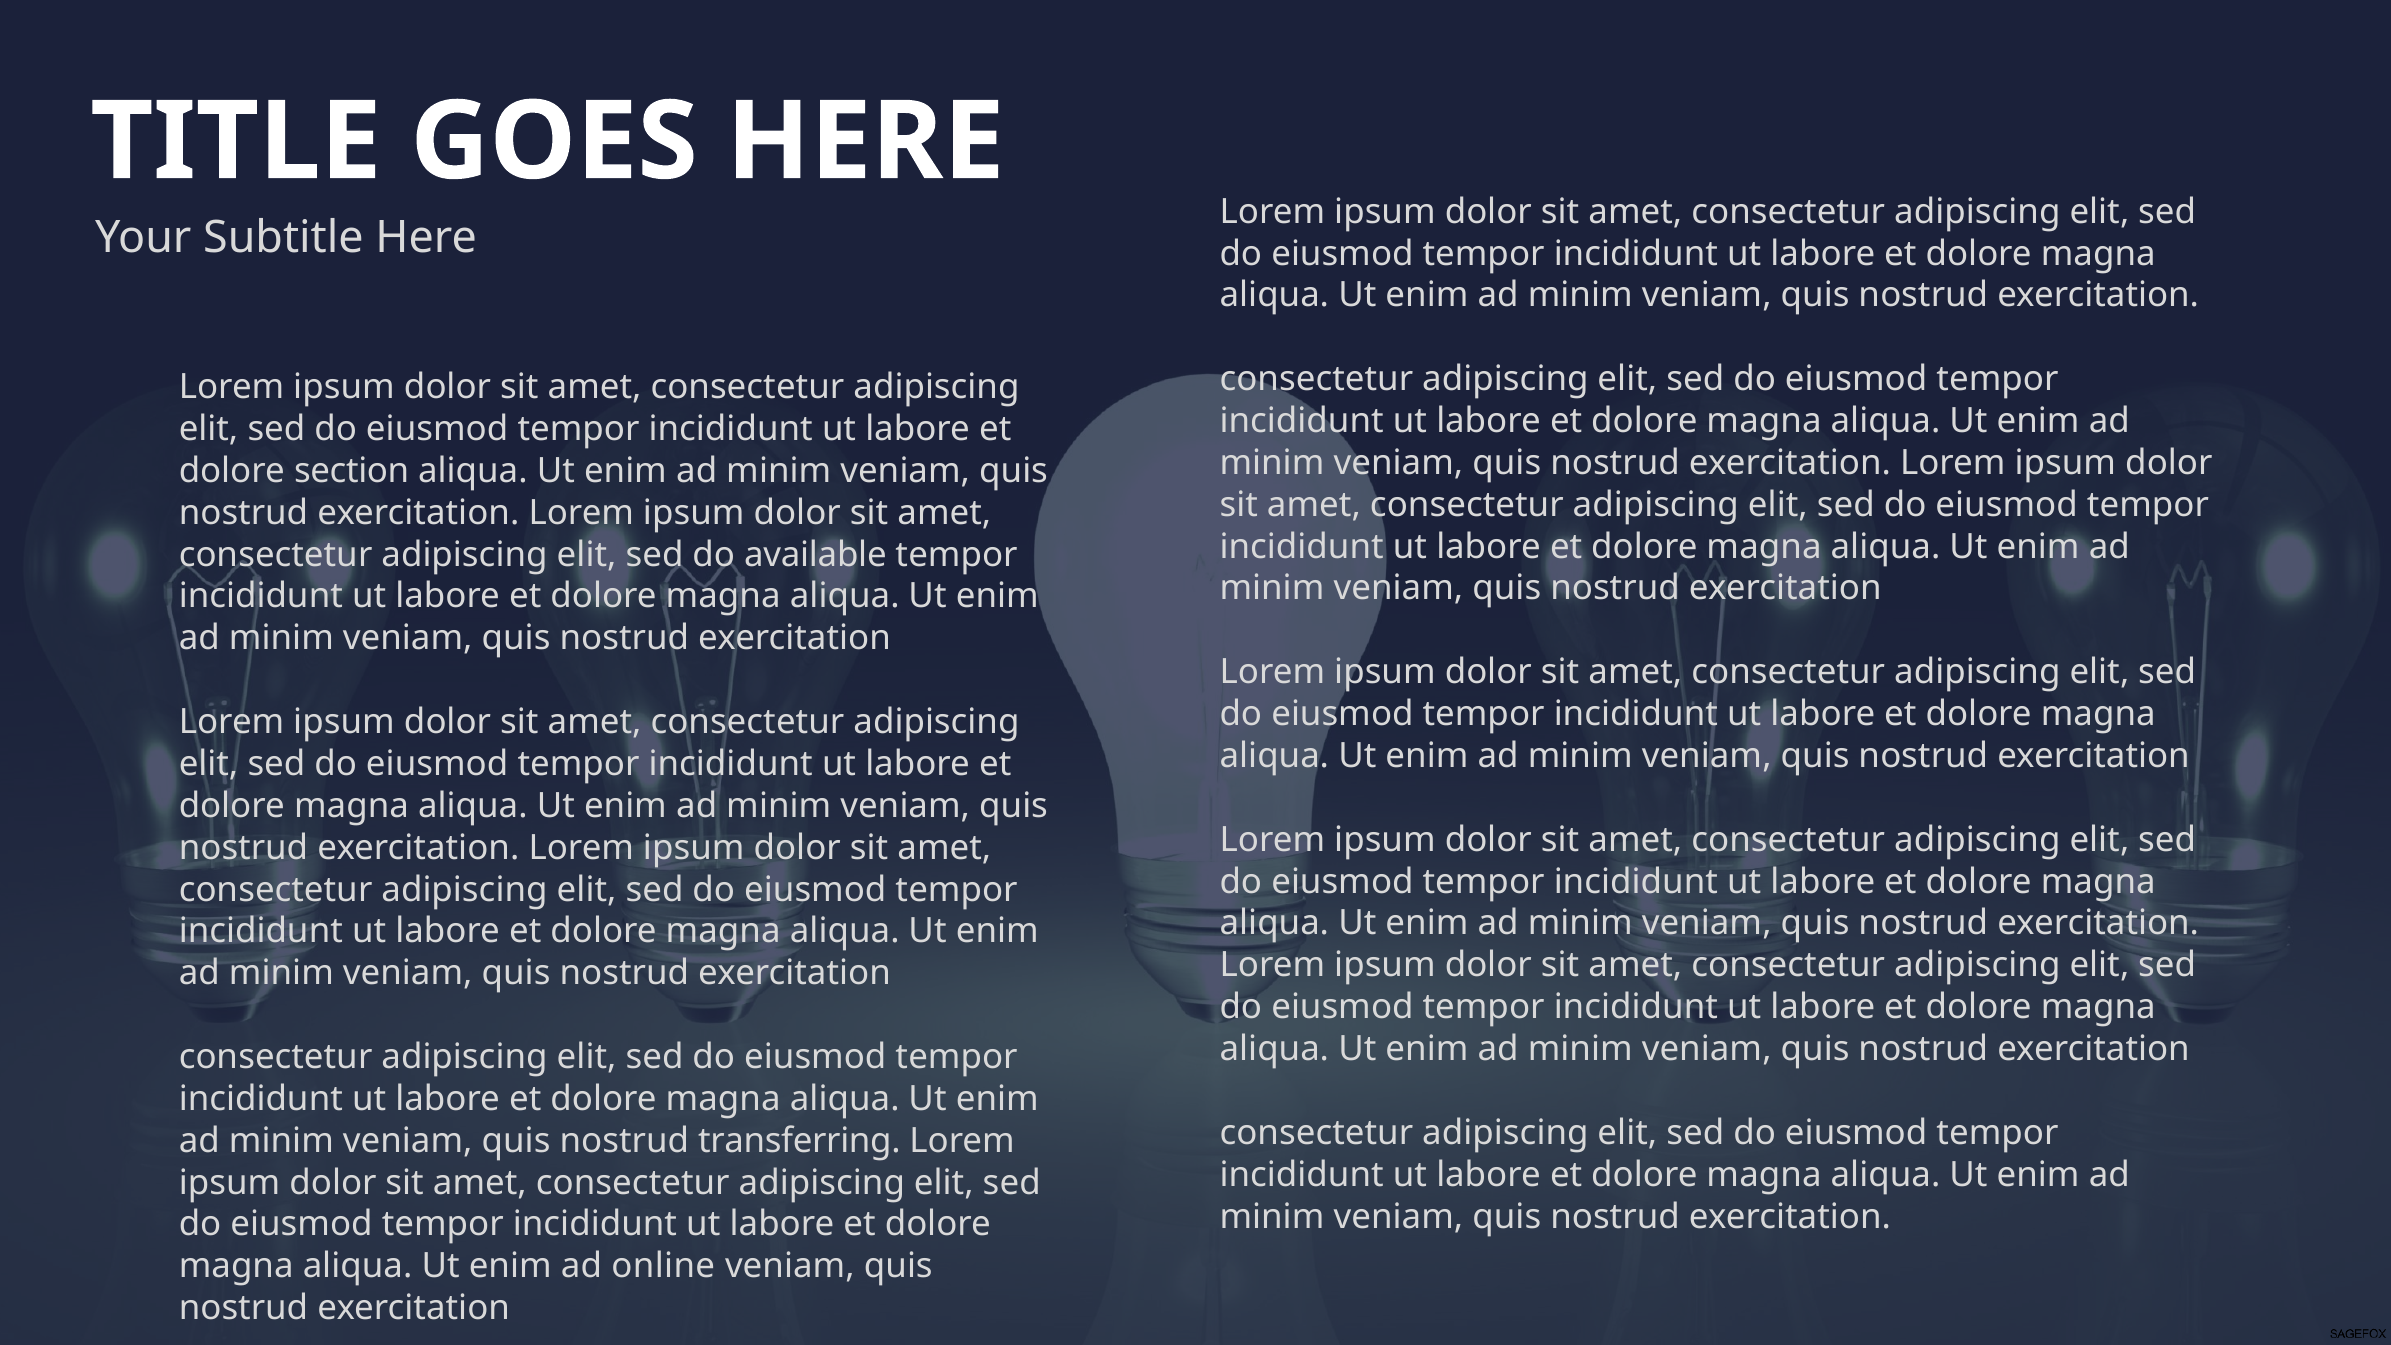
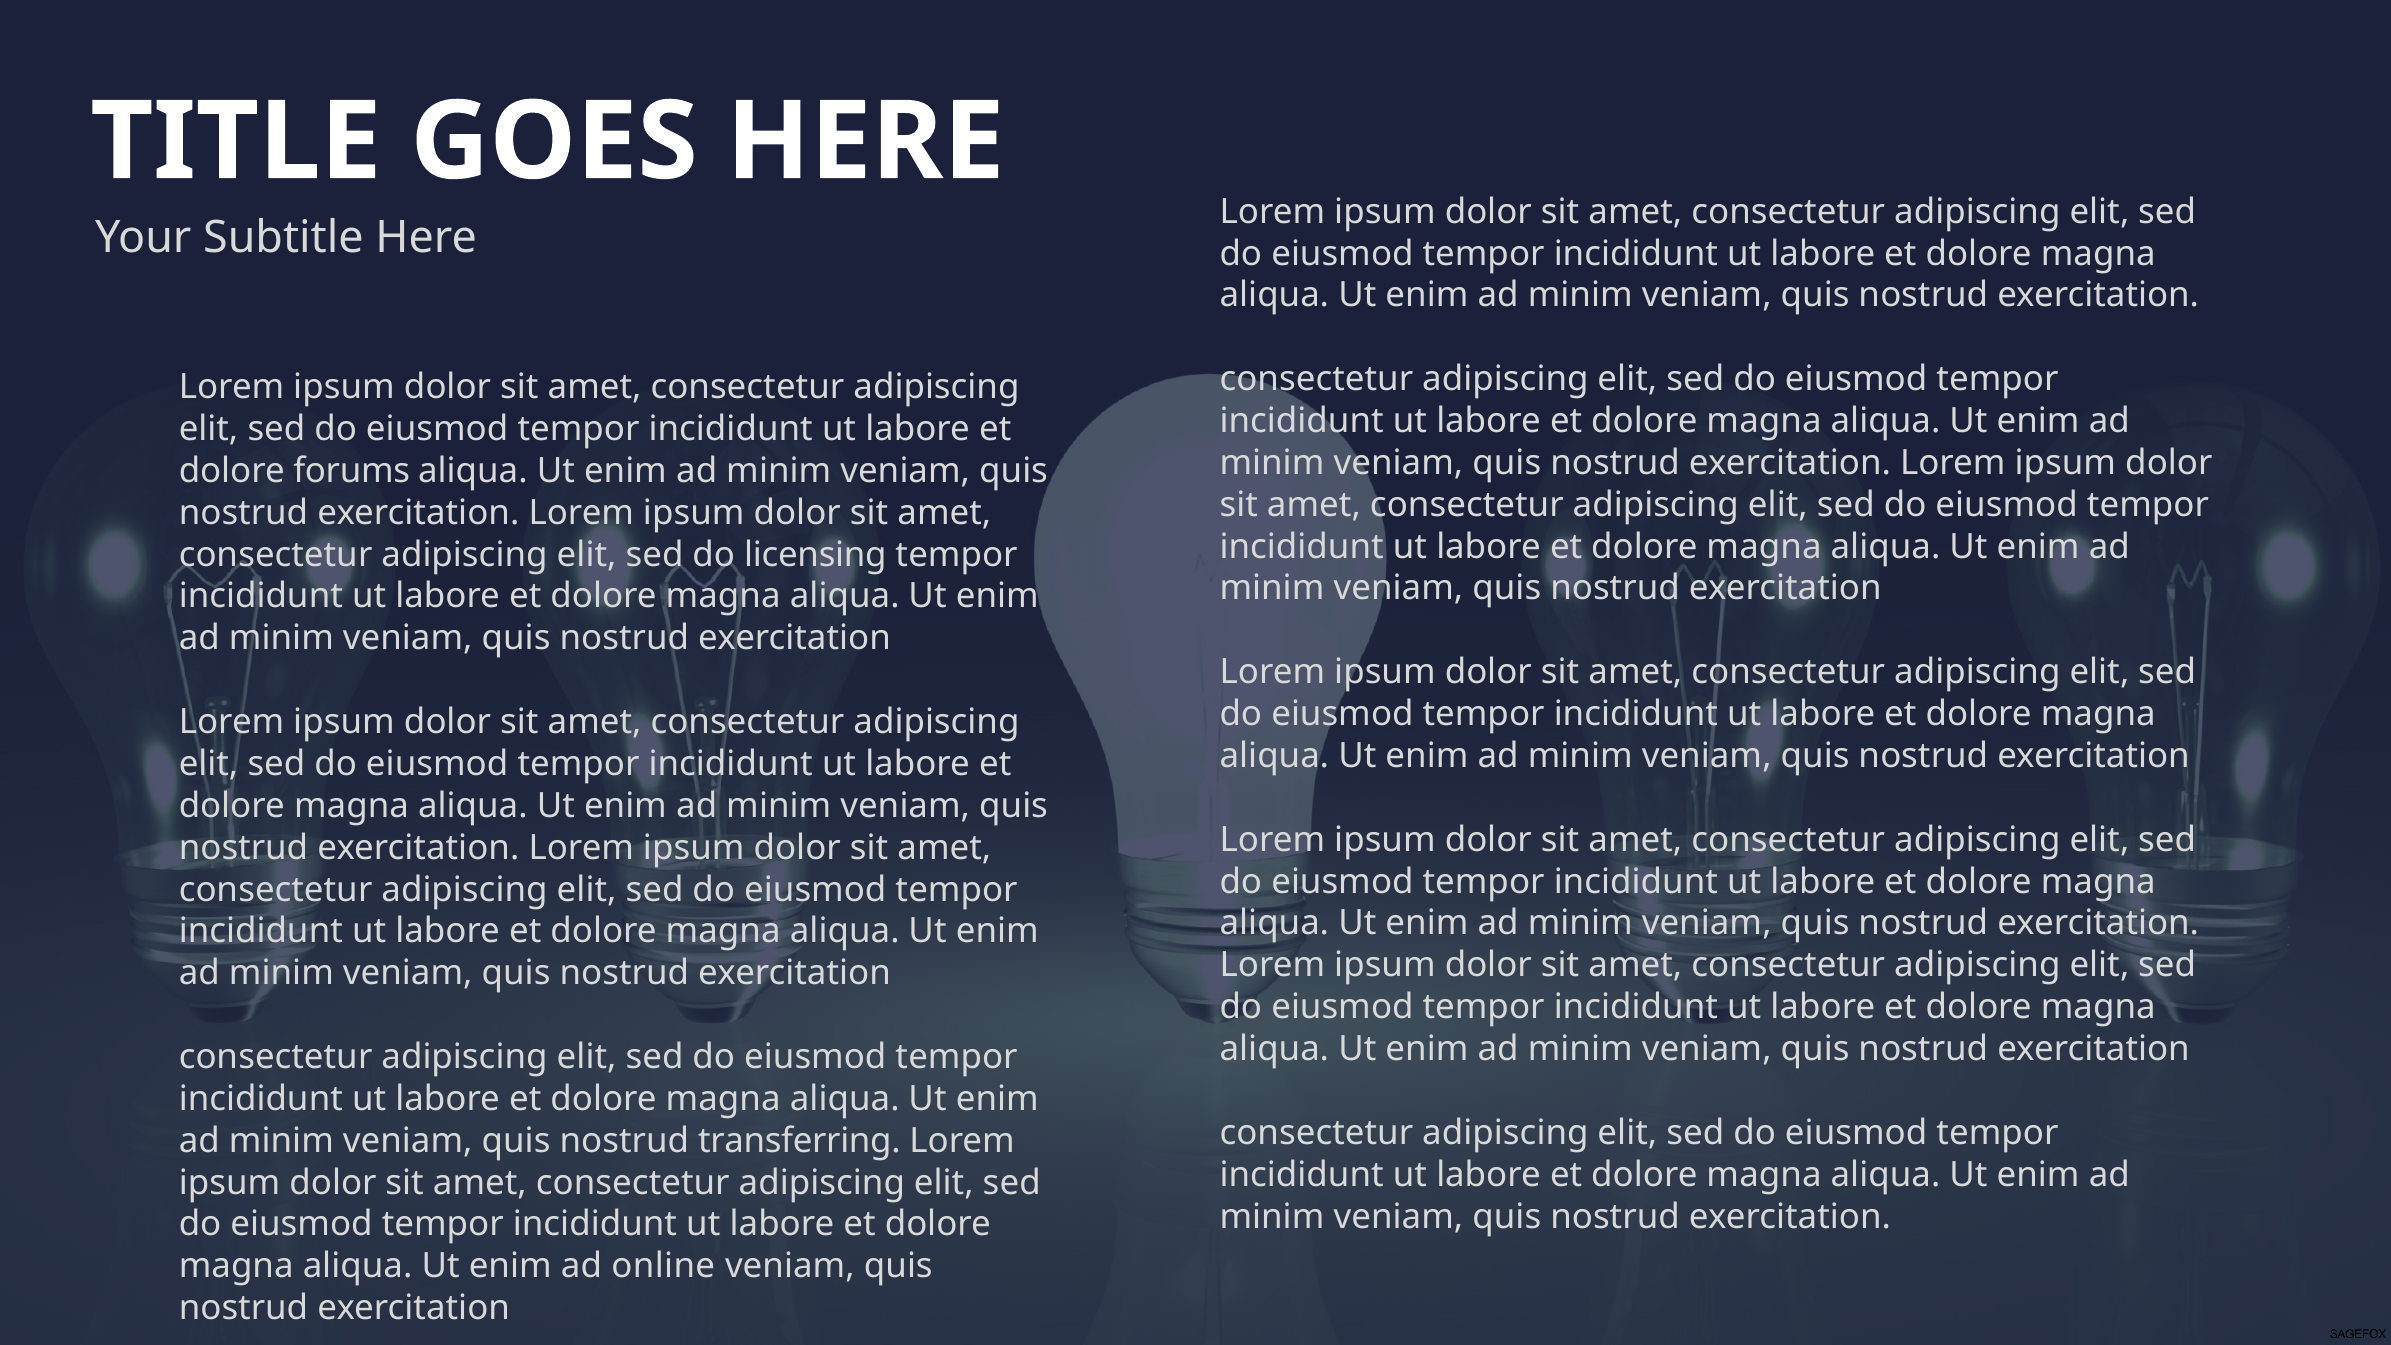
section: section -> forums (352, 471)
available: available -> licensing (815, 555)
